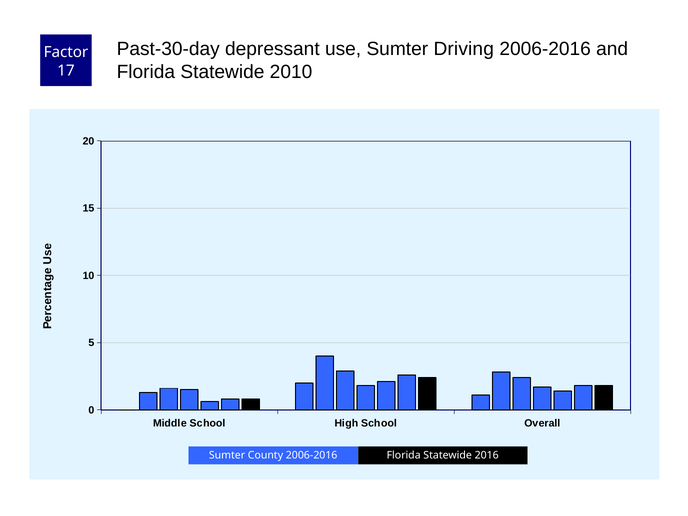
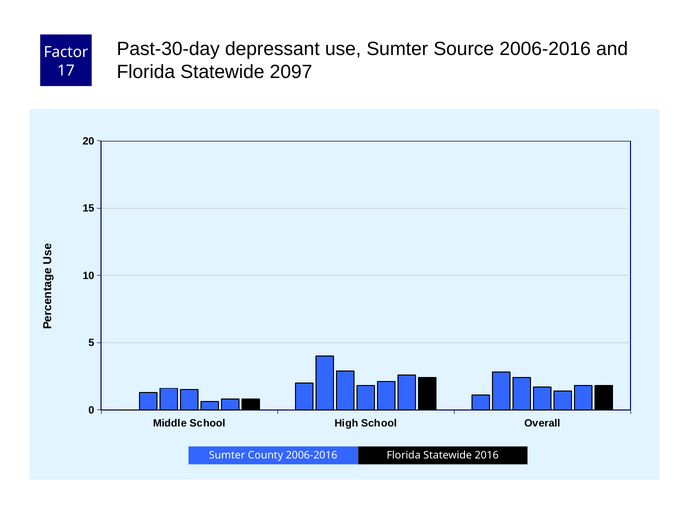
Driving: Driving -> Source (464, 49)
2010: 2010 -> 2097 (291, 72)
